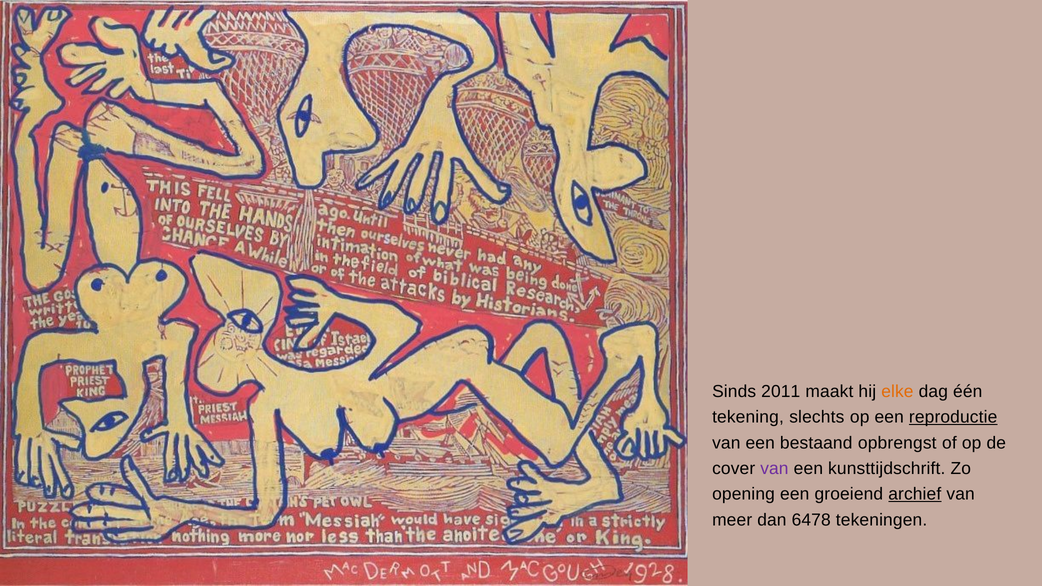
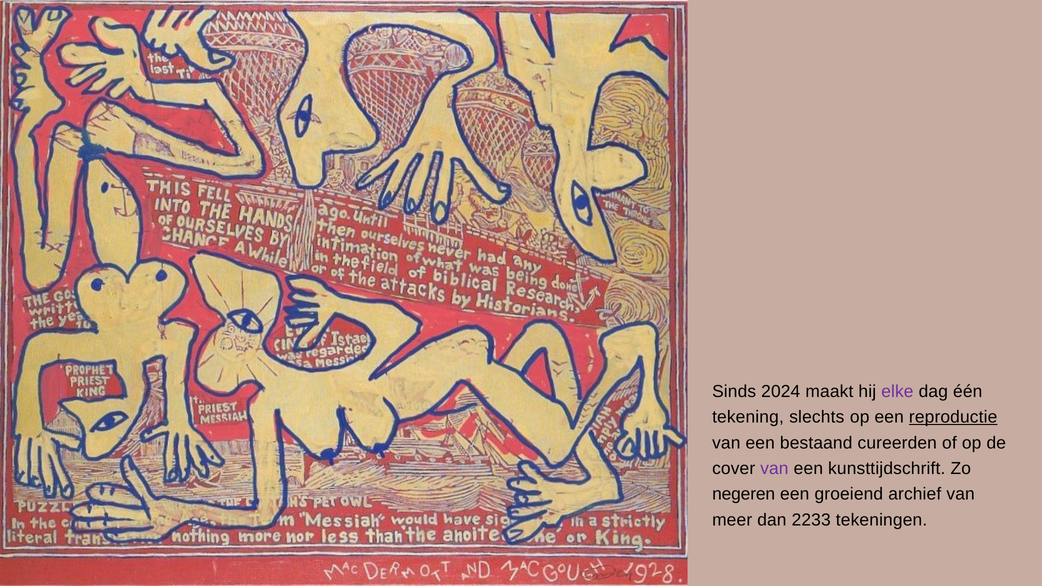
2011: 2011 -> 2024 (781, 391)
elke colour: orange -> purple (897, 391)
opbrengst: opbrengst -> cureerden (897, 443)
opening: opening -> negeren (744, 494)
archief underline: present -> none (915, 494)
6478: 6478 -> 2233 (811, 520)
